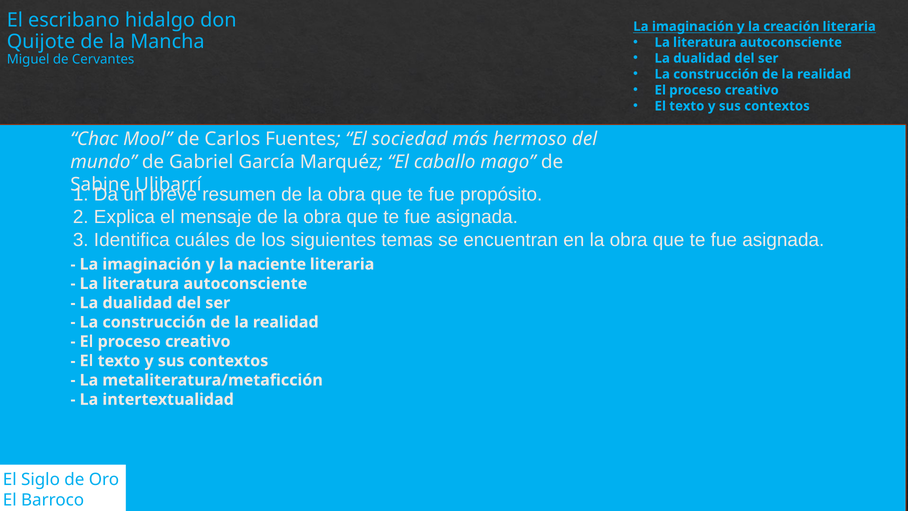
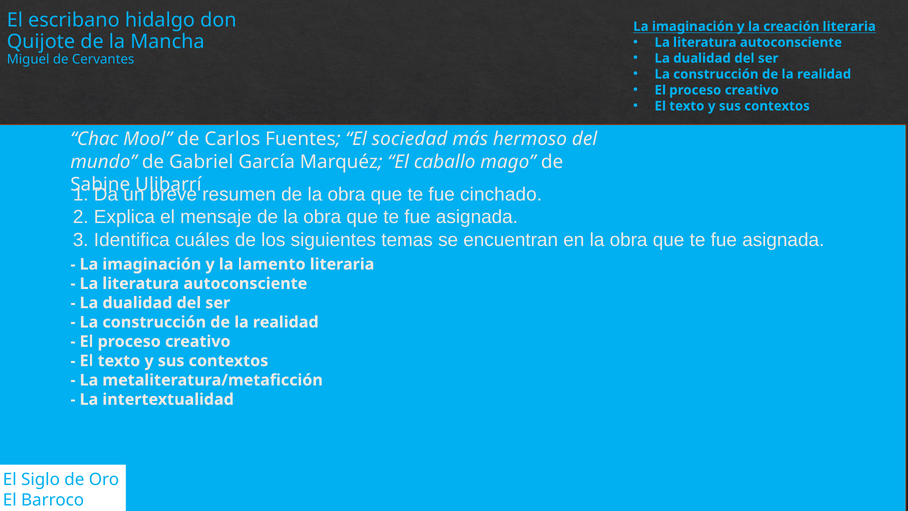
propósito: propósito -> cinchado (501, 194)
naciente: naciente -> lamento (272, 264)
